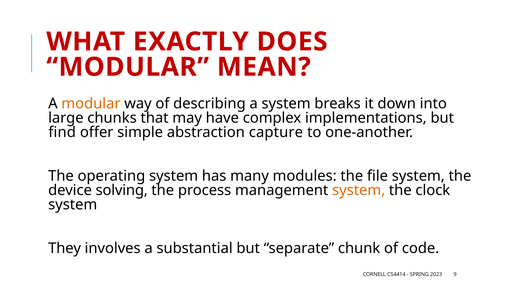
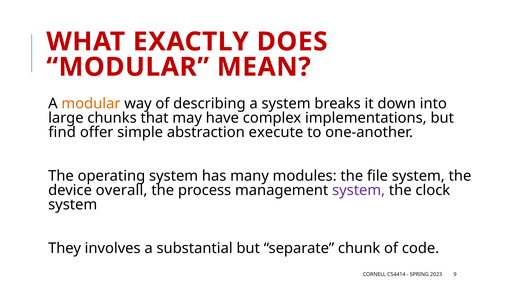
capture: capture -> execute (276, 132)
solving: solving -> overall (122, 190)
system colour: orange -> purple (359, 190)
